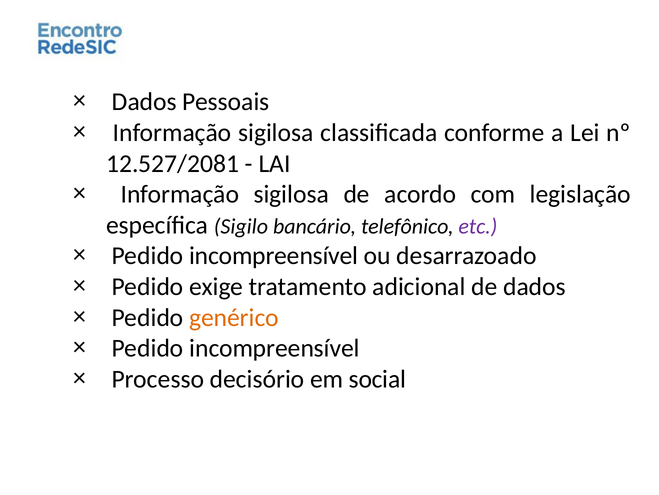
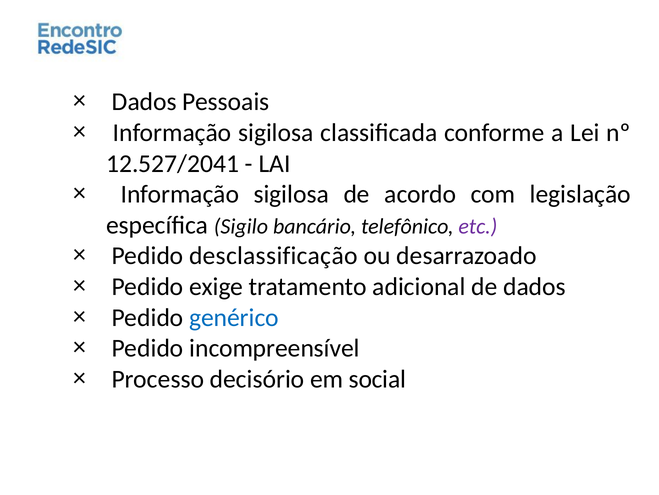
12.527/2081: 12.527/2081 -> 12.527/2041 (173, 163)
incompreensível: incompreensível -> desclassificação (273, 256)
genérico colour: orange -> blue (234, 317)
